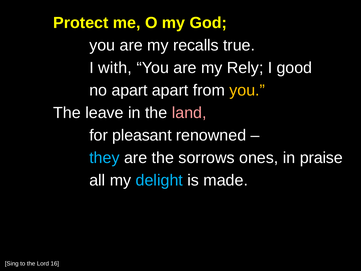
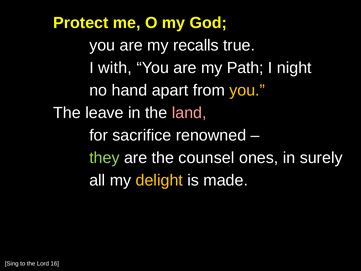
Rely: Rely -> Path (245, 68)
good: good -> night (294, 68)
no apart: apart -> hand (129, 90)
pleasant: pleasant -> sacrifice (142, 135)
they colour: light blue -> light green (104, 158)
sorrows: sorrows -> counsel (207, 158)
praise: praise -> surely (321, 158)
delight colour: light blue -> yellow (159, 180)
